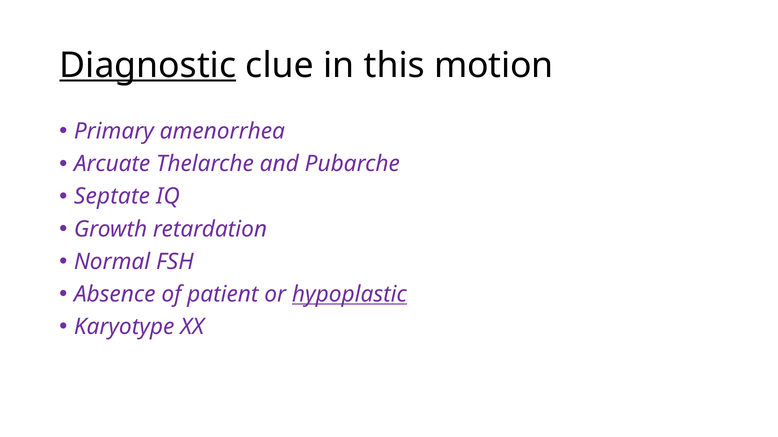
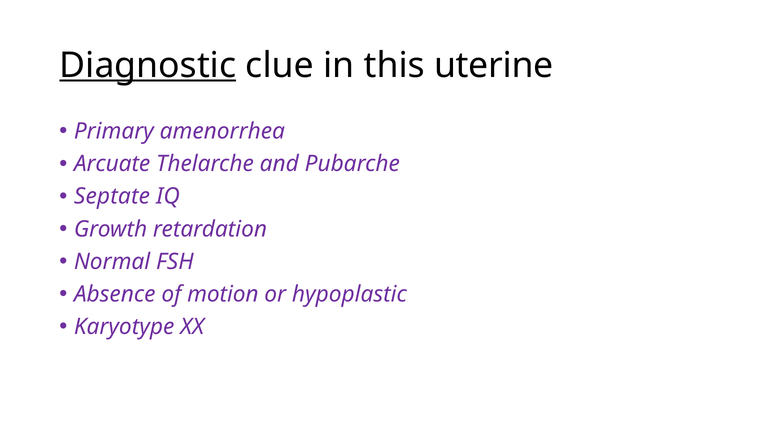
motion: motion -> uterine (494, 65)
patient: patient -> motion (223, 295)
hypoplastic underline: present -> none (349, 295)
